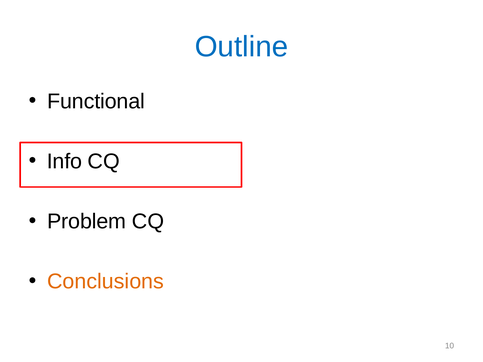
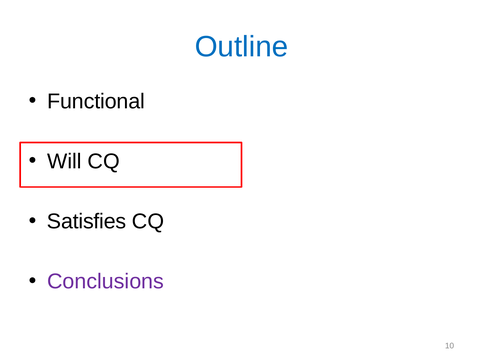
Info: Info -> Will (64, 161)
Problem: Problem -> Satisfies (87, 222)
Conclusions colour: orange -> purple (106, 282)
